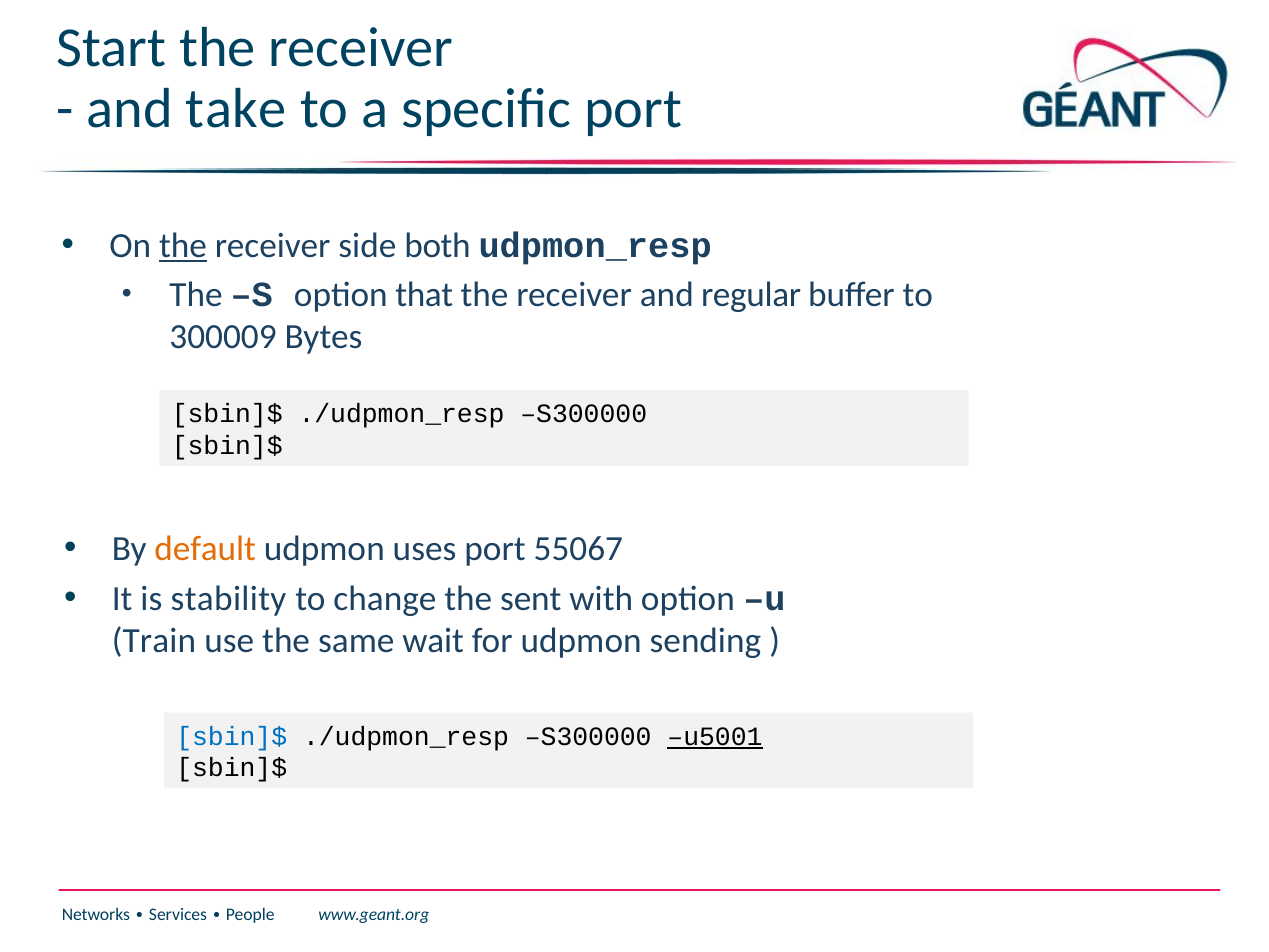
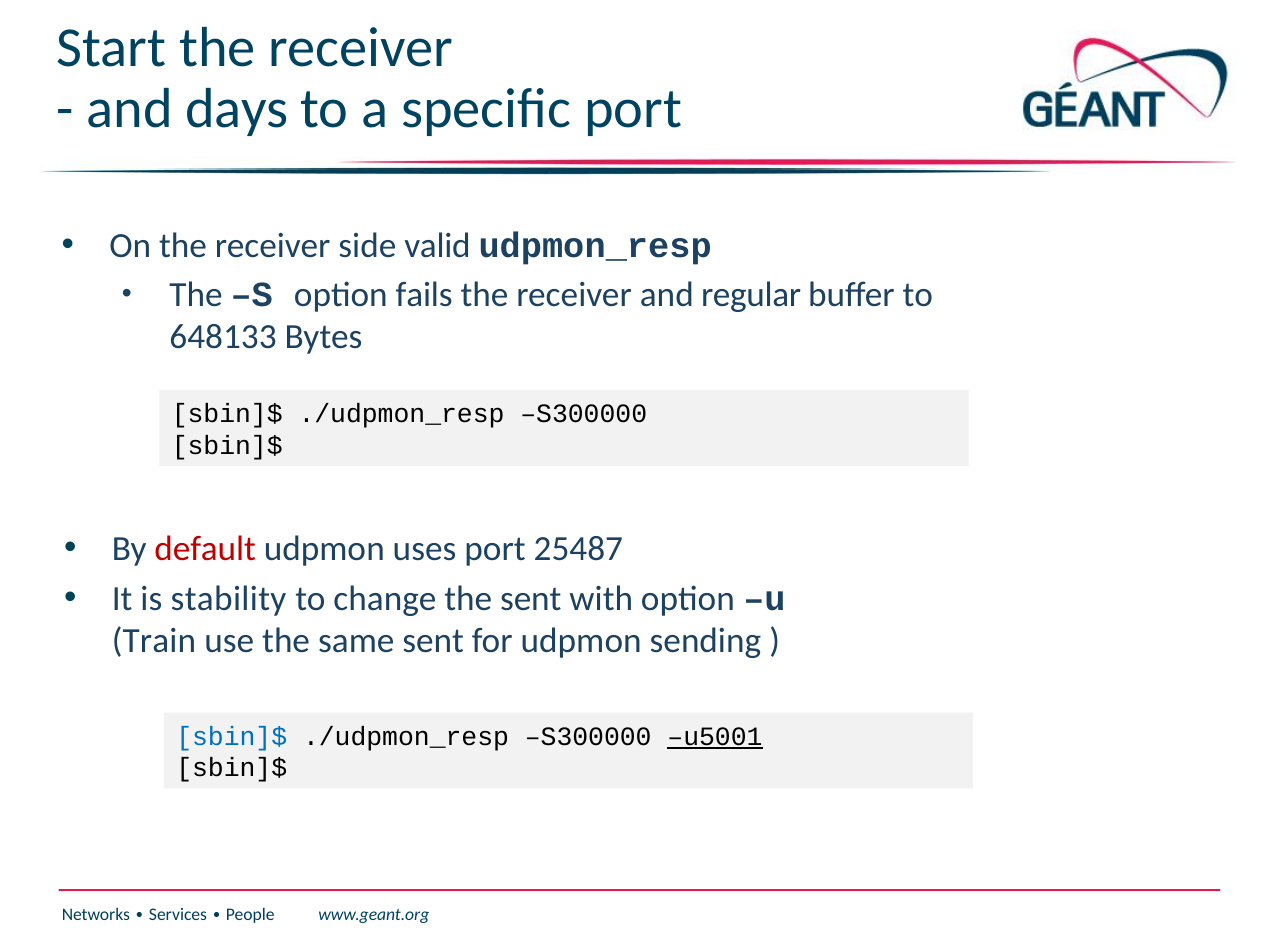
take: take -> days (237, 109)
the underline: present -> none (183, 246)
both: both -> valid (437, 246)
that: that -> fails (424, 295)
300009: 300009 -> 648133 (223, 337)
default colour: orange -> red (205, 549)
55067: 55067 -> 25487 (578, 549)
same wait: wait -> sent (433, 641)
